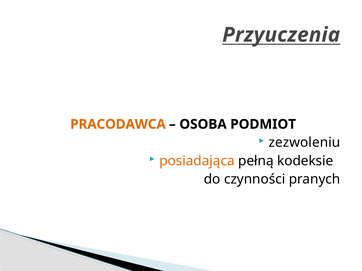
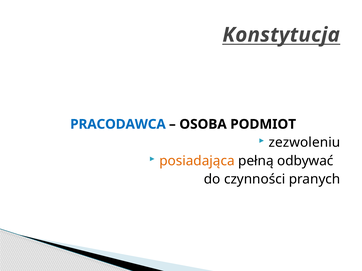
Przyuczenia: Przyuczenia -> Konstytucja (281, 35)
PRACODAWCA colour: orange -> blue (118, 124)
kodeksie: kodeksie -> odbywać (305, 161)
